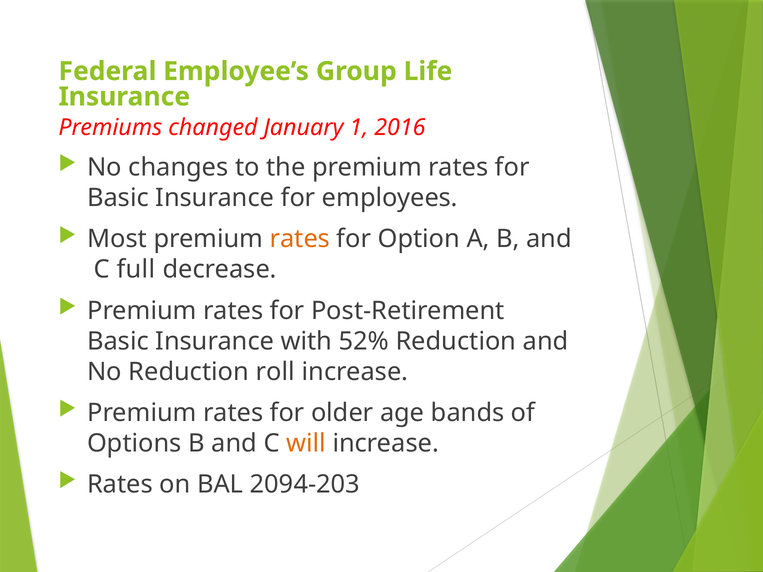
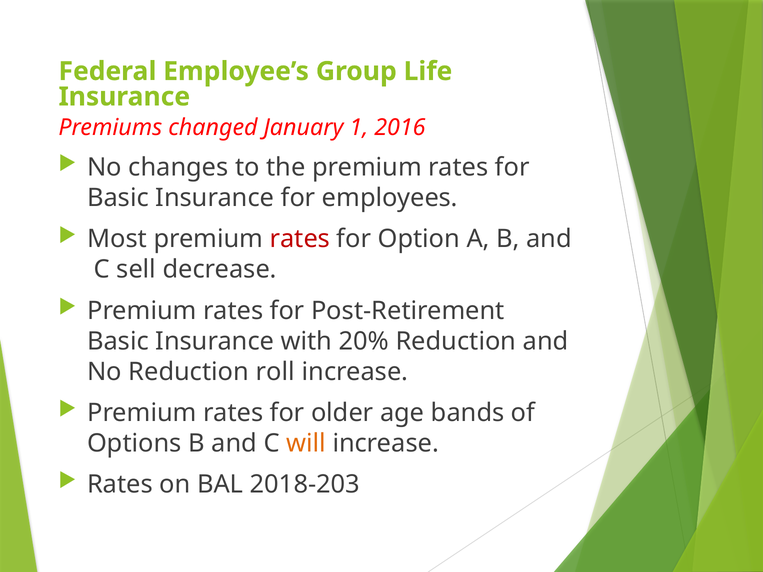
rates colour: orange -> red (300, 239)
full: full -> sell (136, 270)
52%: 52% -> 20% (364, 341)
2094-203: 2094-203 -> 2018-203 (305, 485)
